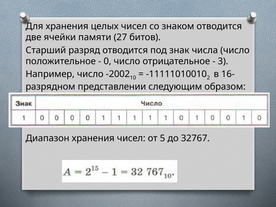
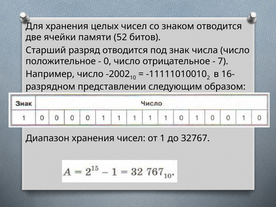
27: 27 -> 52 (120, 37)
3: 3 -> 7 (223, 61)
5: 5 -> 1 (162, 138)
